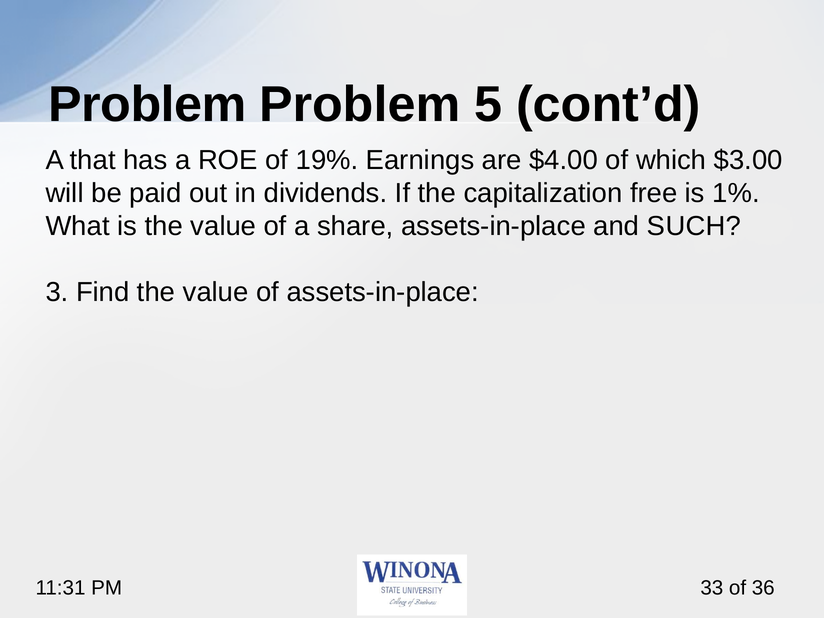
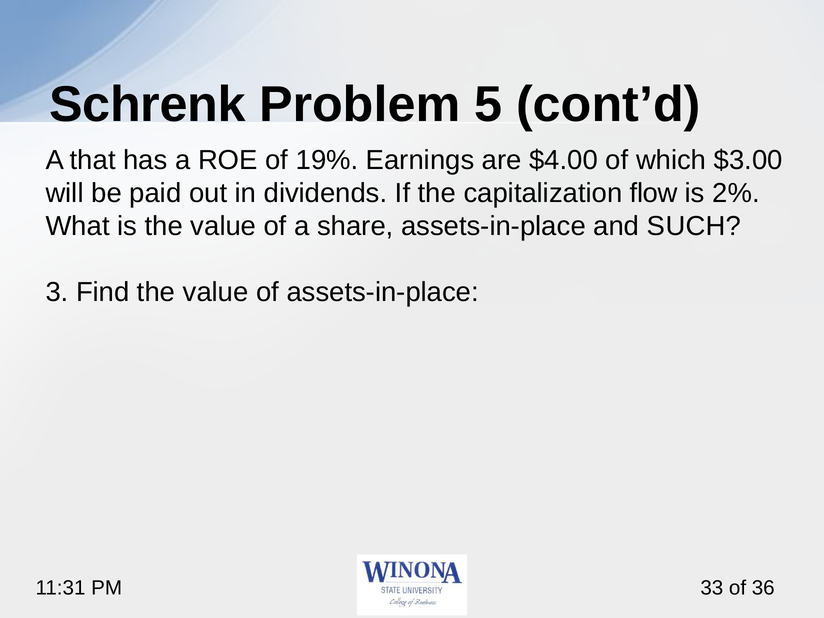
Problem: Problem -> Schrenk (147, 105)
free: free -> flow (654, 193)
1%: 1% -> 2% (736, 193)
